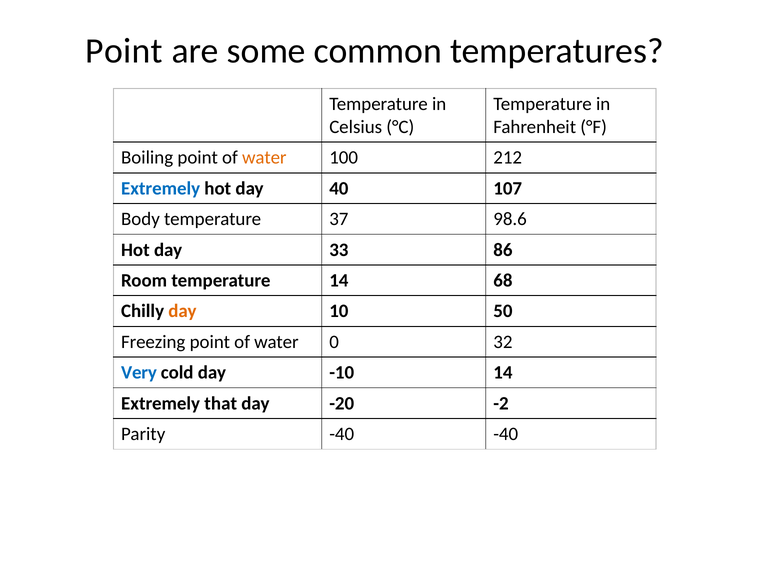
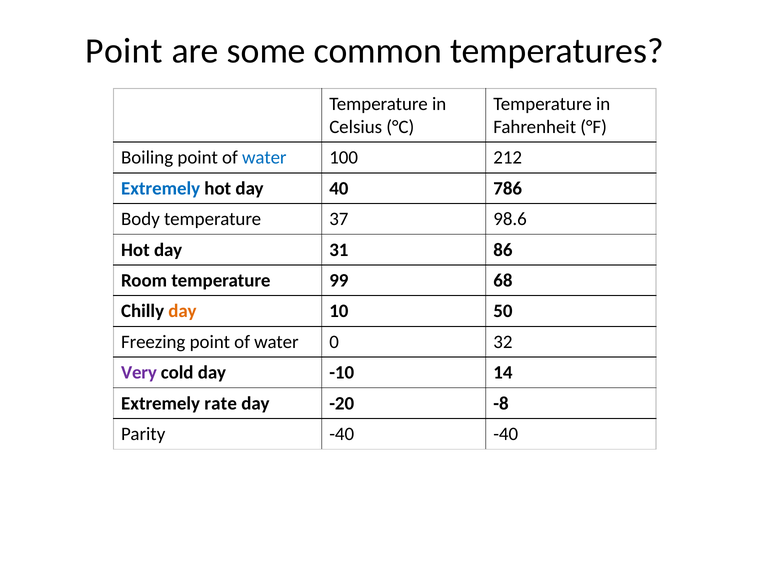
water colour: orange -> blue (264, 158)
107: 107 -> 786 (508, 188)
33: 33 -> 31 (339, 250)
temperature 14: 14 -> 99 (339, 280)
Very colour: blue -> purple (139, 372)
that: that -> rate (221, 403)
-2: -2 -> -8 (501, 403)
